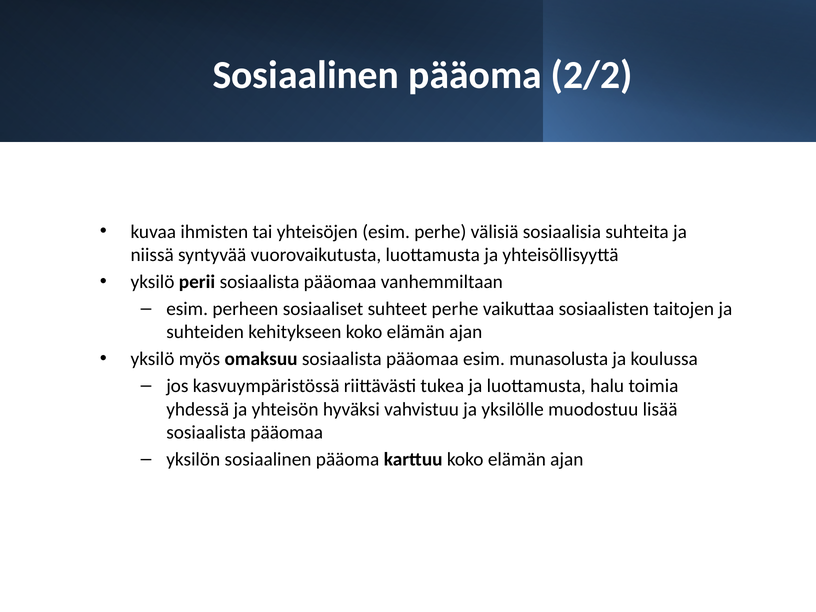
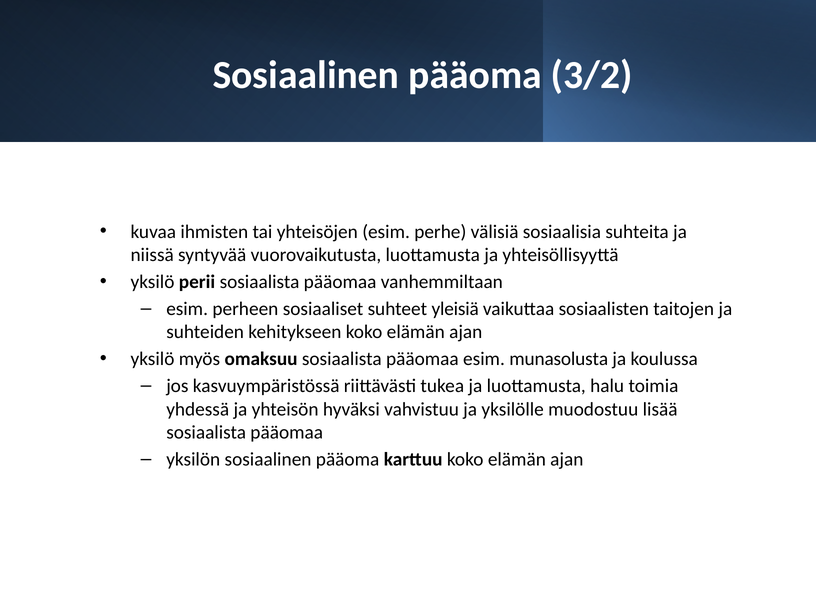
2/2: 2/2 -> 3/2 (592, 75)
suhteet perhe: perhe -> yleisiä (455, 309)
